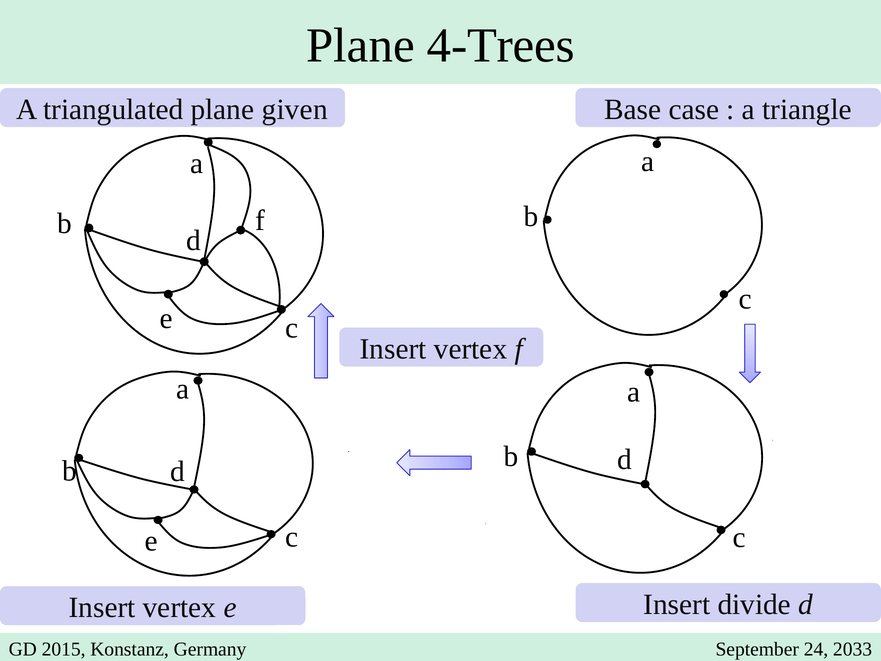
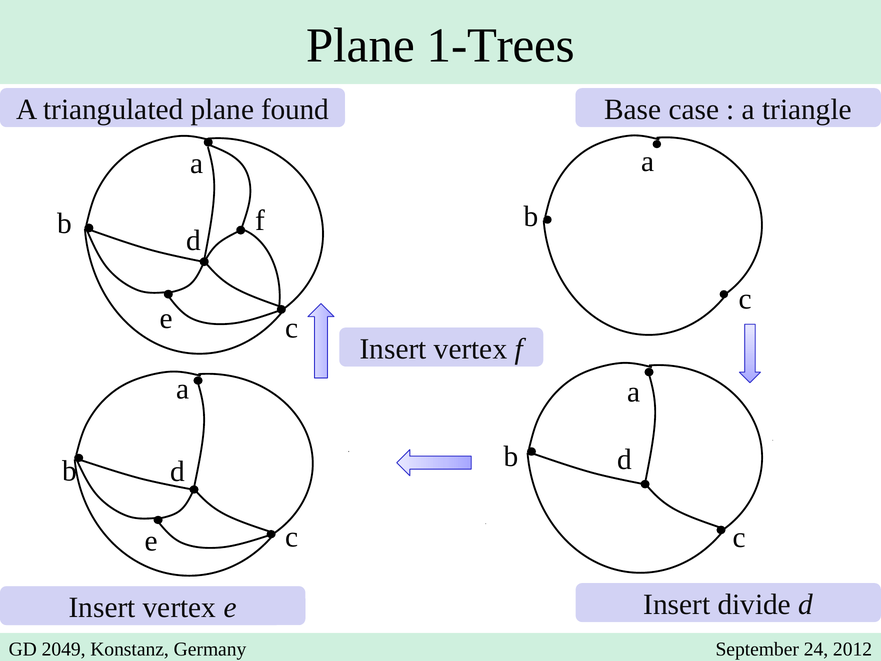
4-Trees: 4-Trees -> 1-Trees (501, 45)
given: given -> found (295, 110)
2015: 2015 -> 2049 (64, 649)
2033: 2033 -> 2012 (853, 649)
